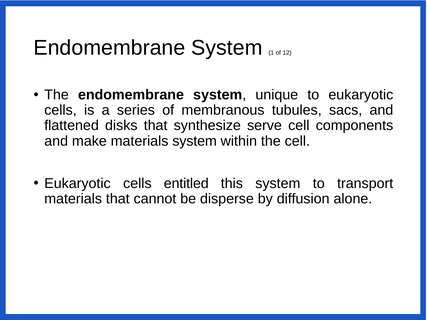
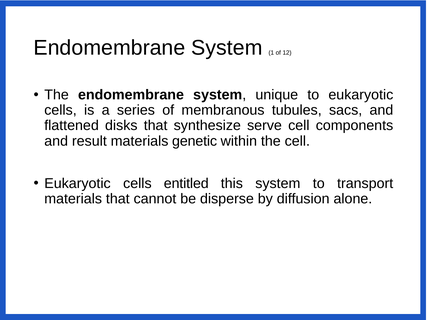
make: make -> result (89, 141)
materials system: system -> genetic (195, 141)
